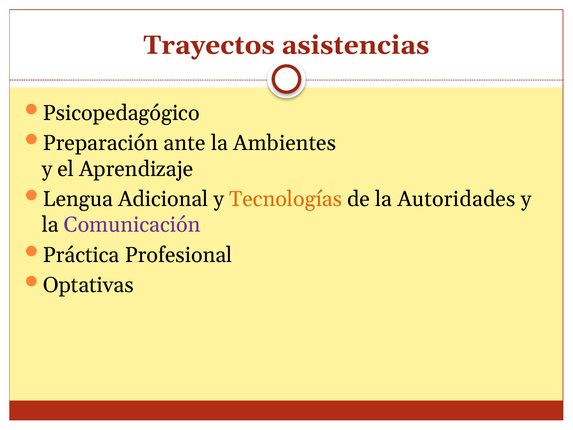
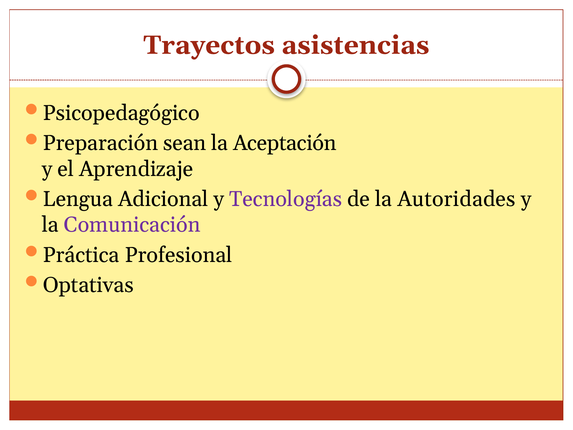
ante: ante -> sean (185, 143)
Ambientes: Ambientes -> Aceptación (285, 143)
Tecnologías colour: orange -> purple (286, 199)
